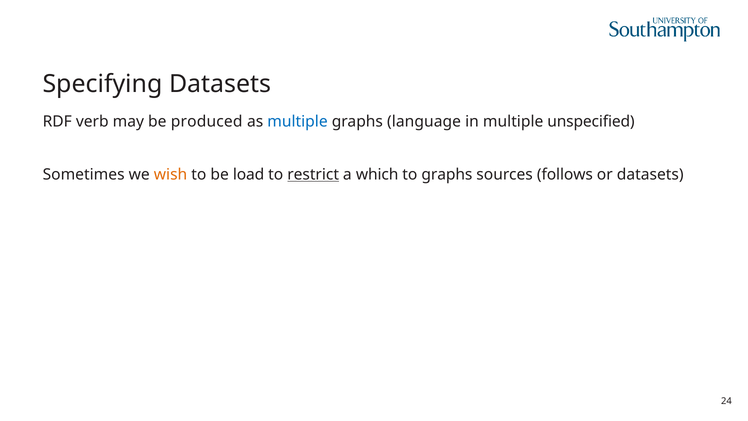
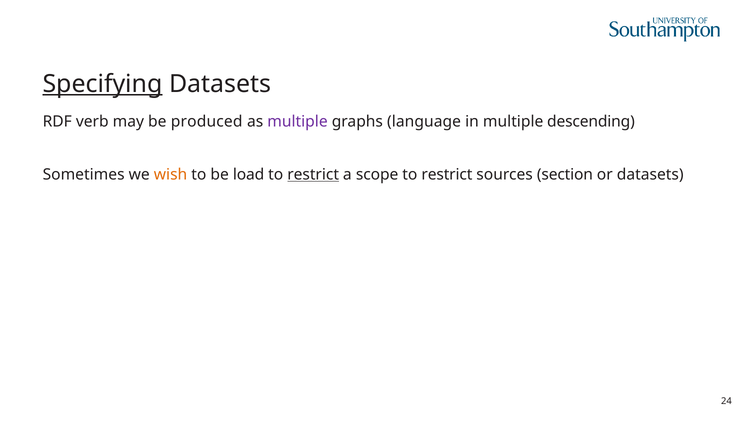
Specifying underline: none -> present (103, 84)
multiple colour: blue -> purple (297, 121)
unspecified: unspecified -> descending (591, 121)
which: which -> scope (377, 174)
graphs: graphs -> restrict (447, 174)
follows: follows -> section (565, 174)
